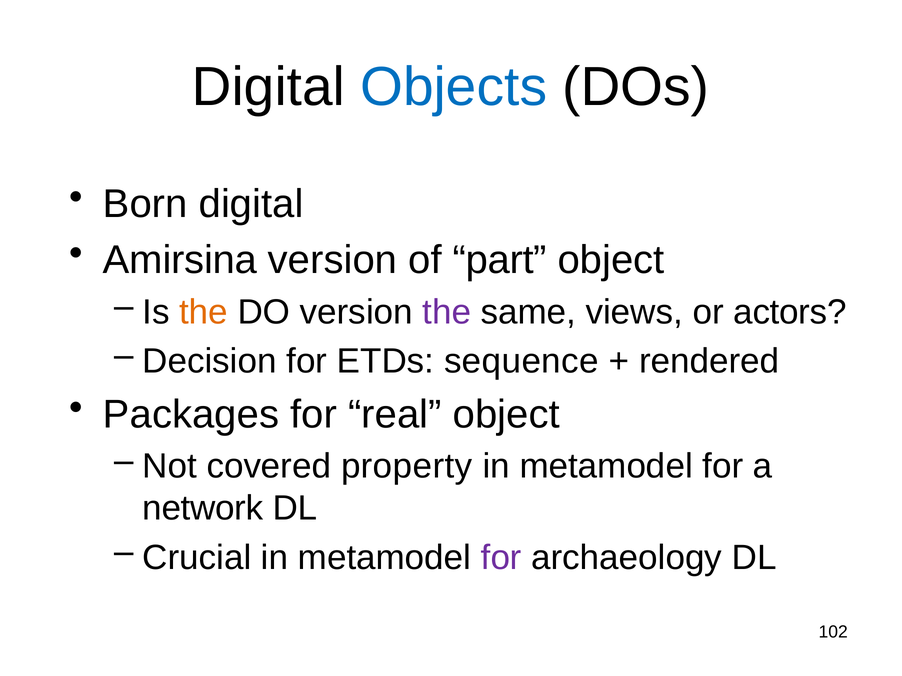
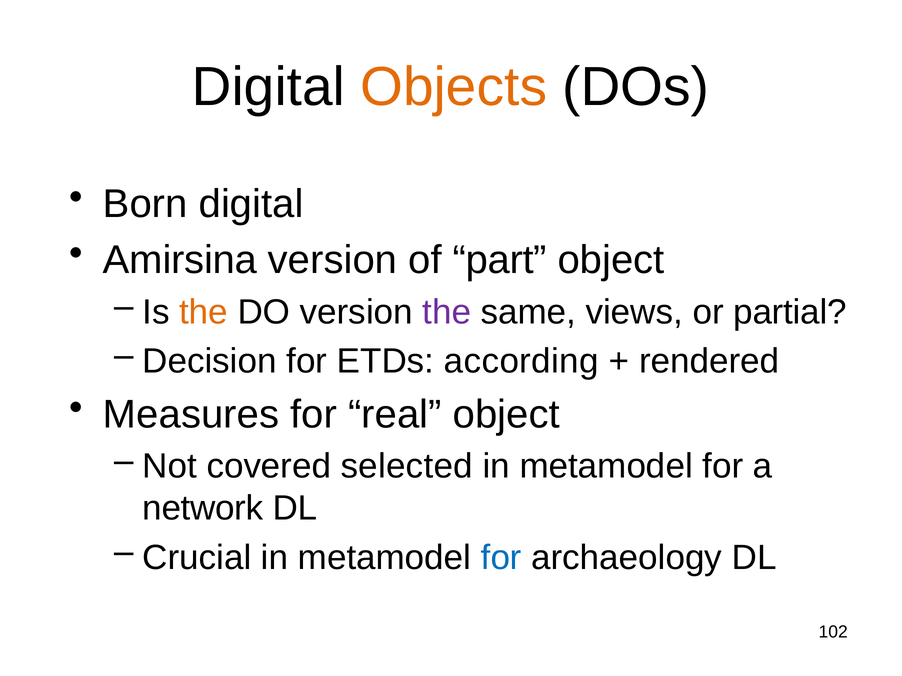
Objects colour: blue -> orange (454, 87)
actors: actors -> partial (790, 312)
sequence: sequence -> according (521, 361)
Packages: Packages -> Measures (191, 415)
property: property -> selected (407, 467)
for colour: purple -> blue (501, 558)
